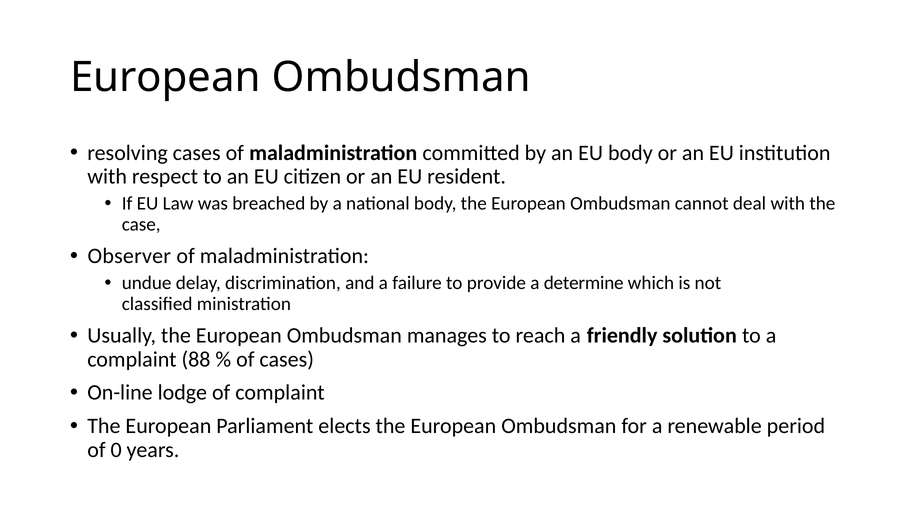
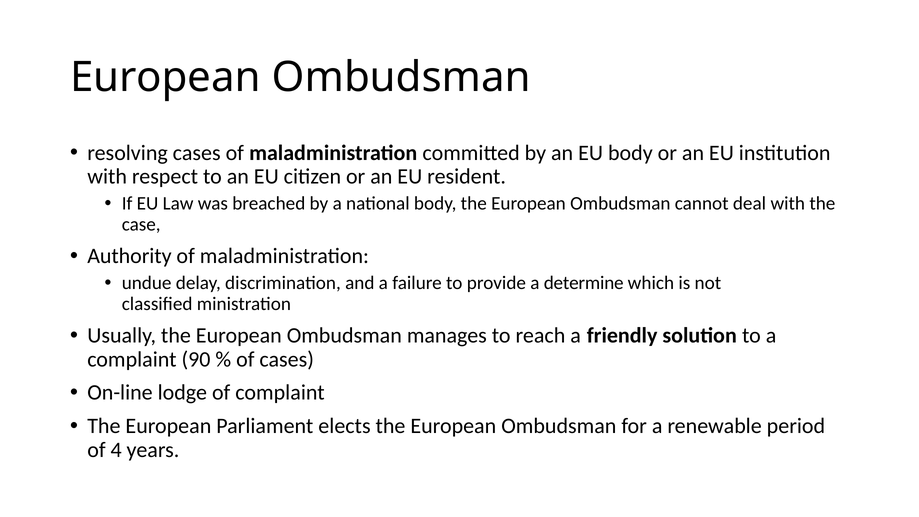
Observer: Observer -> Authority (129, 256)
88: 88 -> 90 (196, 359)
0: 0 -> 4 (116, 450)
